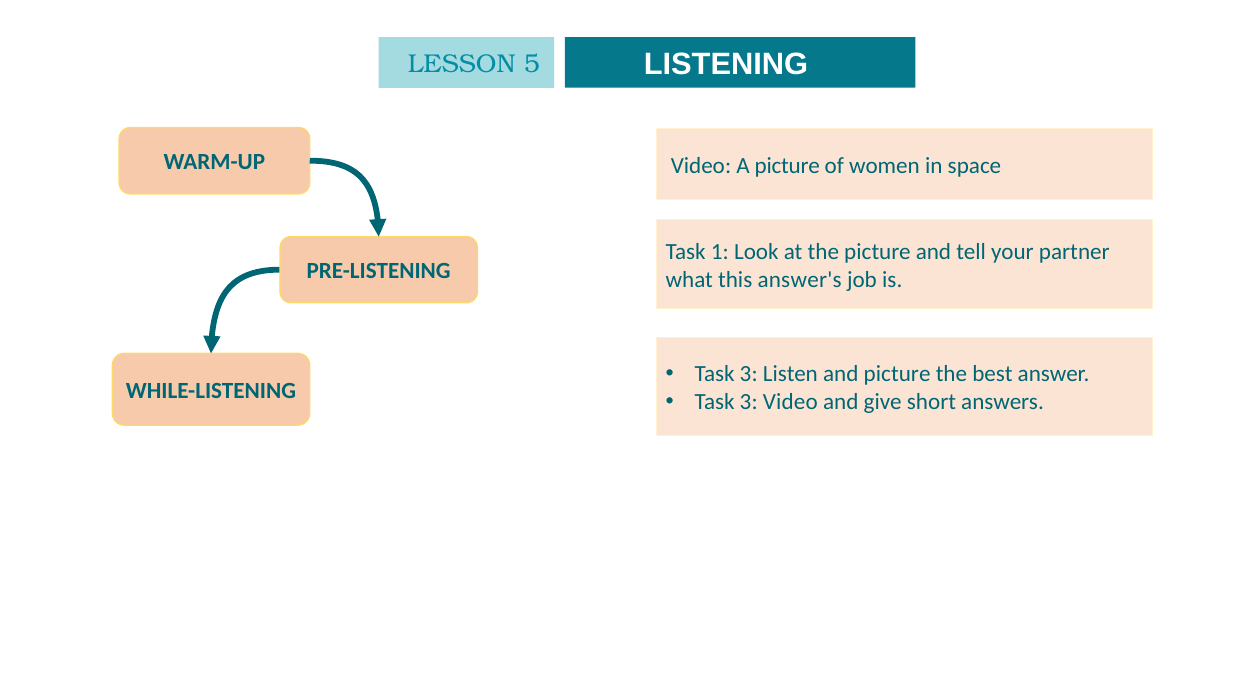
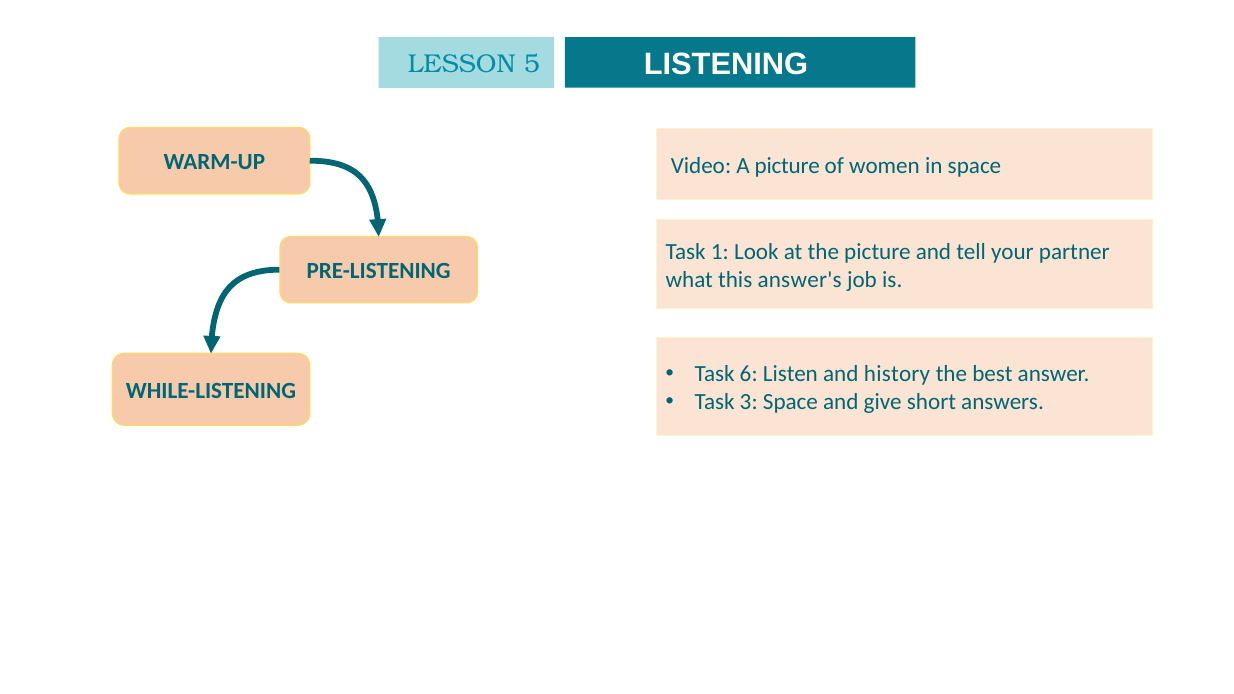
3: 3 -> 6 (749, 374)
and picture: picture -> history (897, 374)
3 Video: Video -> Space (790, 402)
